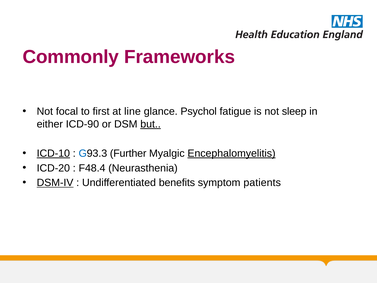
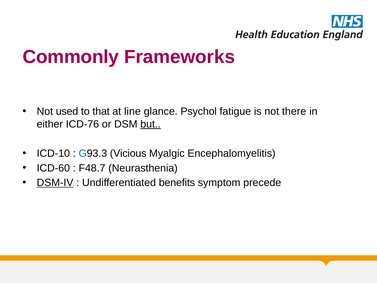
focal: focal -> used (67, 111)
first: first -> that (101, 111)
sleep: sleep -> there (294, 111)
ICD-90: ICD-90 -> ICD-76 (82, 124)
ICD-10 underline: present -> none (53, 153)
Further: Further -> Vicious (128, 153)
Encephalomyelitis underline: present -> none (232, 153)
ICD-20: ICD-20 -> ICD-60 (53, 168)
F48.4: F48.4 -> F48.7 (92, 168)
patients: patients -> precede (262, 183)
